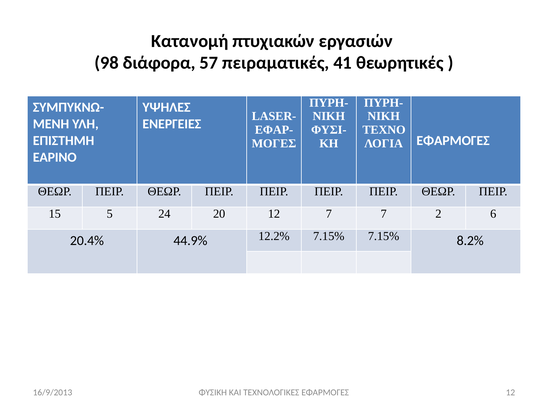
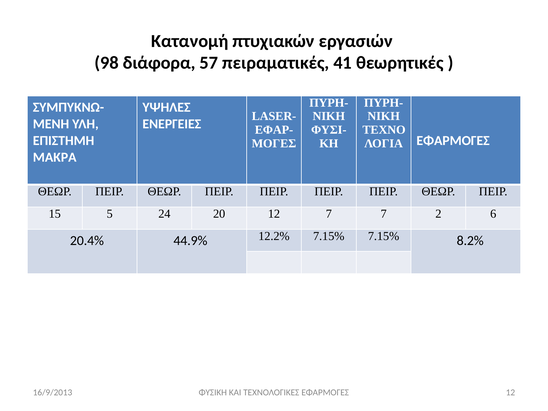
ΕΑΡΙΝΟ: ΕΑΡΙΝΟ -> ΜΑΚΡΑ (55, 157)
